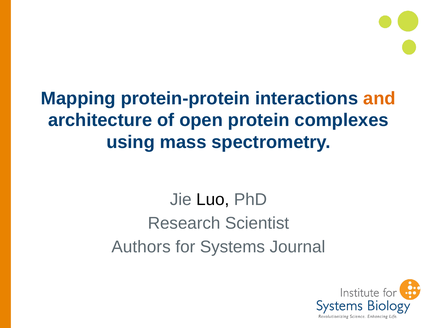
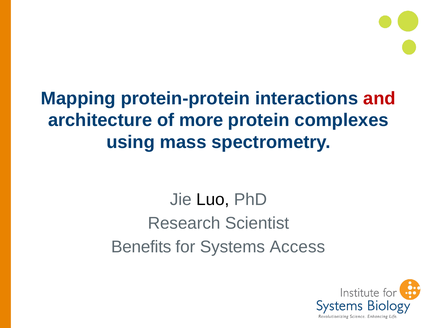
and colour: orange -> red (379, 98)
open: open -> more (201, 120)
Authors: Authors -> Benefits (141, 247)
Journal: Journal -> Access (297, 247)
